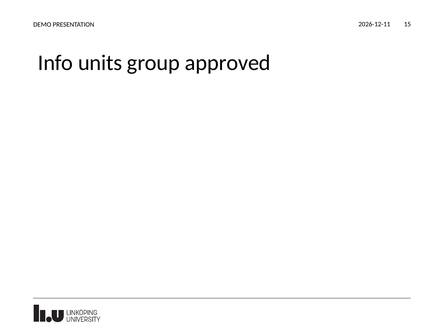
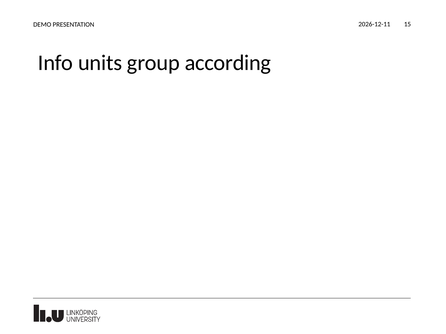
approved: approved -> according (228, 63)
